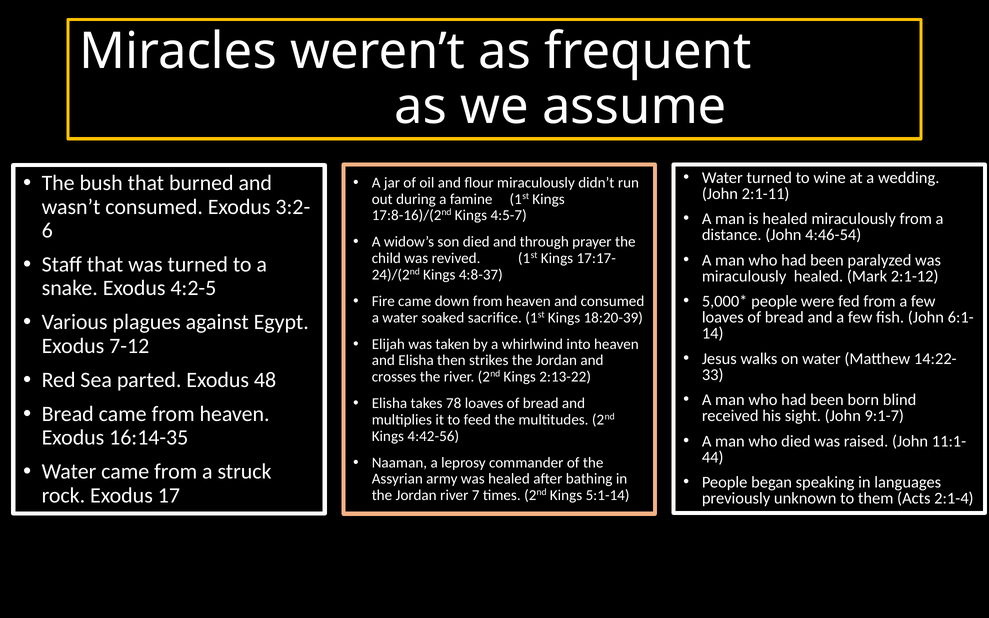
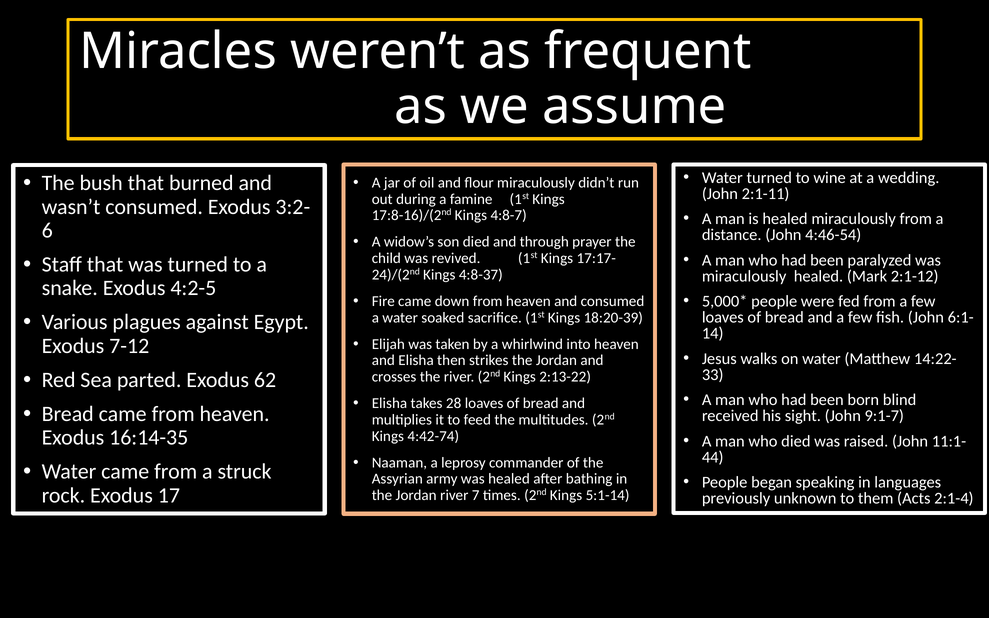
4:5-7: 4:5-7 -> 4:8-7 (509, 215)
48: 48 -> 62 (265, 380)
78: 78 -> 28 (454, 404)
4:42-56: 4:42-56 -> 4:42-74 (433, 436)
